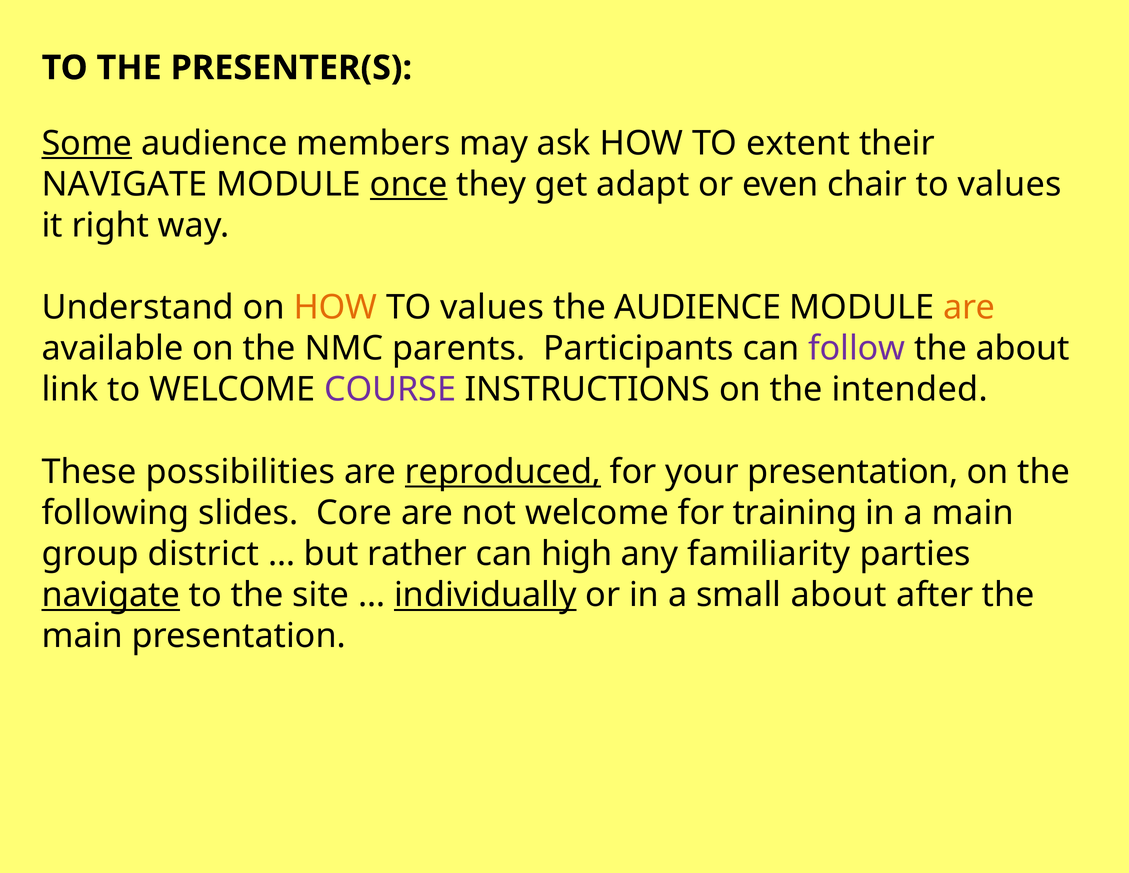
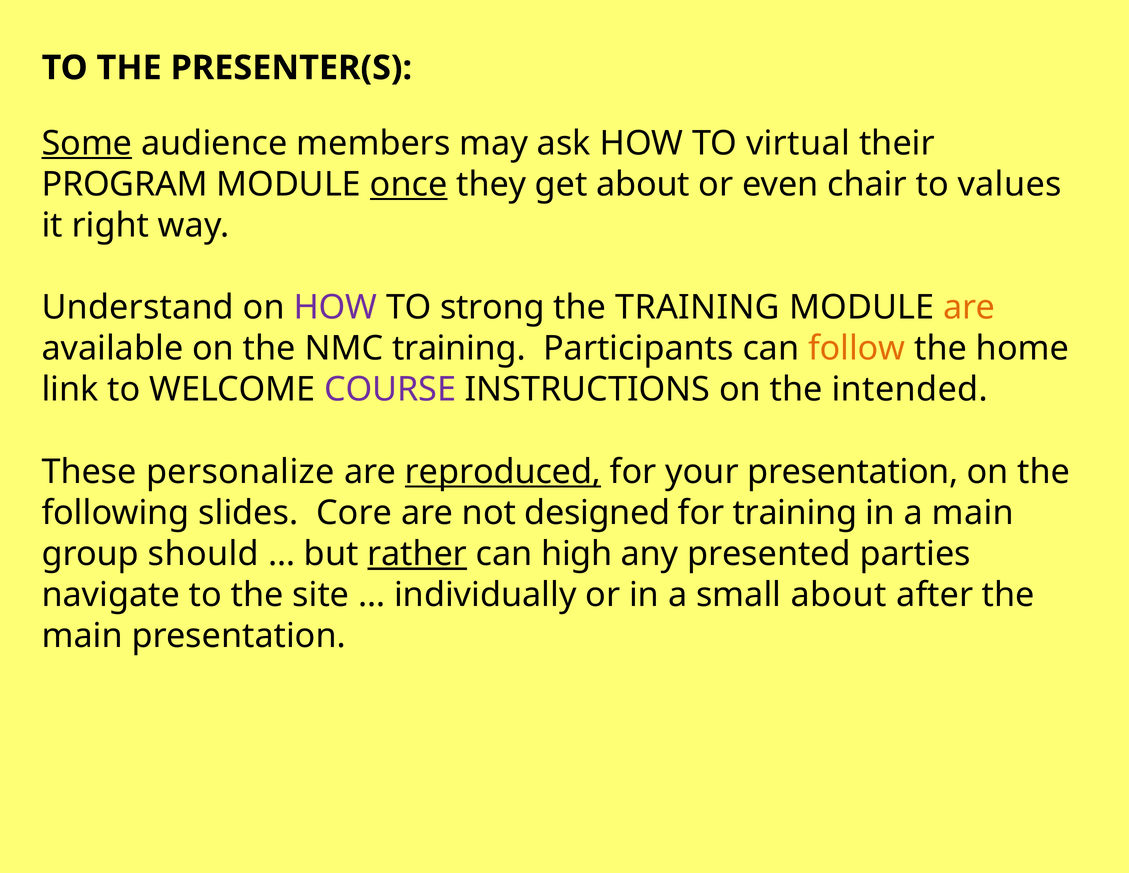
extent: extent -> virtual (798, 143)
NAVIGATE: NAVIGATE -> PROGRAM (125, 184)
get adapt: adapt -> about (643, 184)
HOW colour: orange -> purple (335, 307)
values: values -> strong (492, 307)
the AUDIENCE: AUDIENCE -> TRAINING (698, 307)
NMC parents: parents -> training (459, 348)
follow colour: purple -> orange (857, 348)
the about: about -> home (1022, 348)
possibilities: possibilities -> personalize (240, 472)
not welcome: welcome -> designed (597, 513)
district: district -> should (203, 554)
rather underline: none -> present (417, 554)
familiarity: familiarity -> presented (769, 554)
navigate underline: present -> none (111, 595)
individually underline: present -> none (485, 595)
